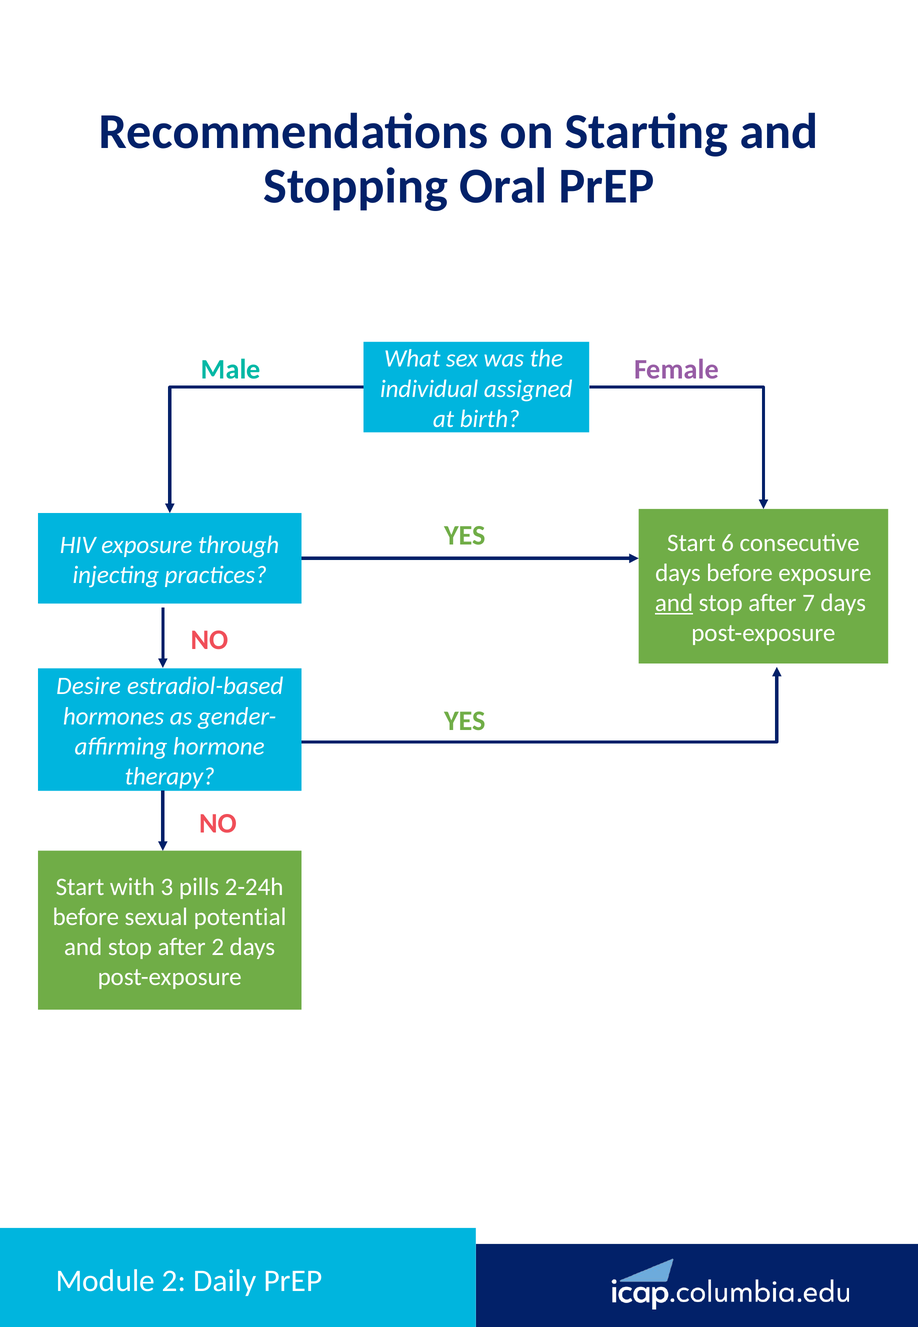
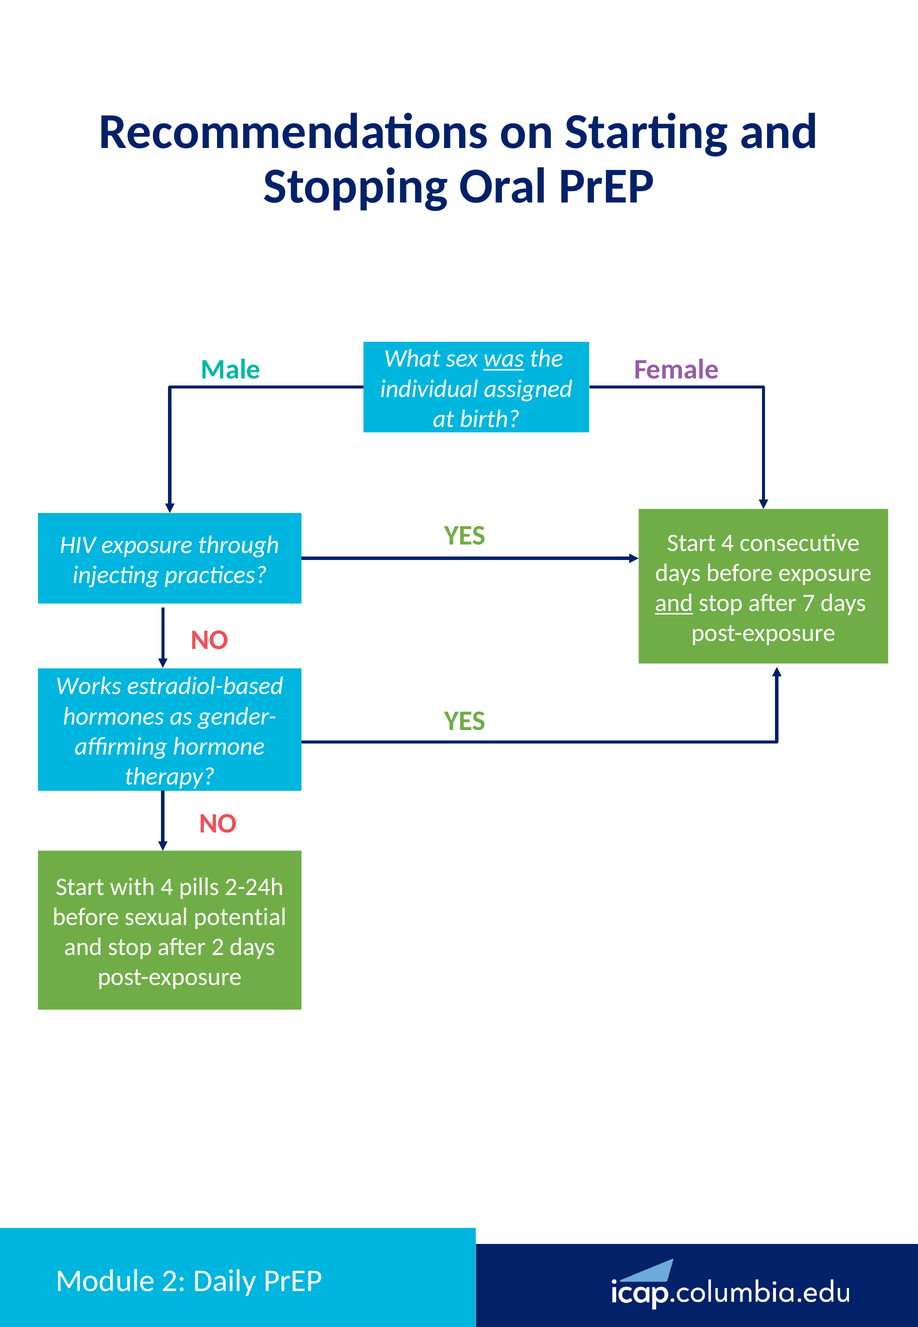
was underline: none -> present (504, 359)
Start 6: 6 -> 4 (728, 543)
Desire: Desire -> Works (89, 686)
with 3: 3 -> 4 (167, 887)
